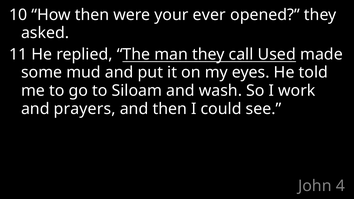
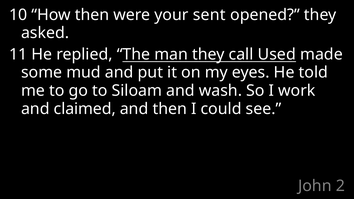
ever: ever -> sent (209, 15)
prayers: prayers -> claimed (85, 109)
4: 4 -> 2 (340, 186)
